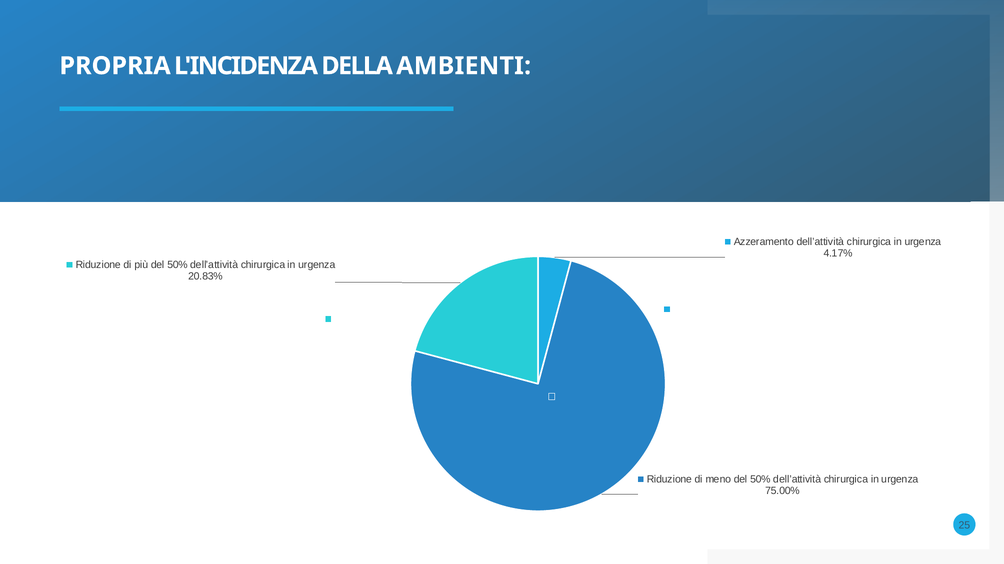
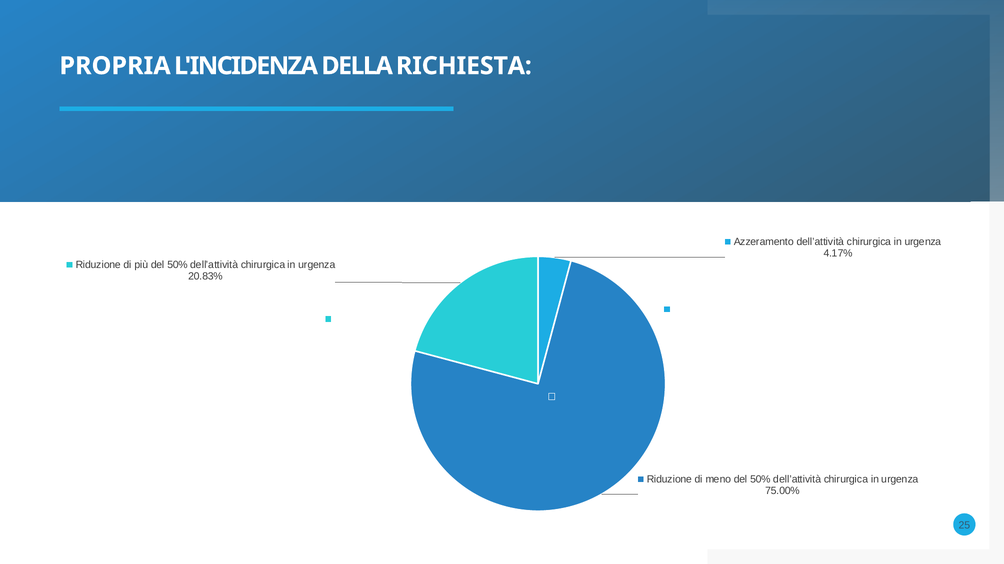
AMBIENTI: AMBIENTI -> RICHIESTA (464, 66)
